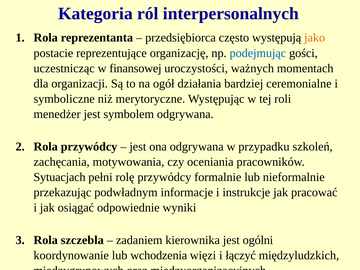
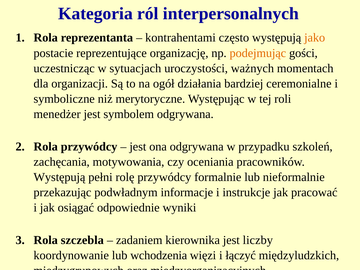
przedsiębiorca: przedsiębiorca -> kontrahentami (180, 38)
podejmując colour: blue -> orange (258, 53)
finansowej: finansowej -> sytuacjach (135, 68)
Sytuacjach: Sytuacjach -> Występują (59, 177)
ogólni: ogólni -> liczby (258, 240)
